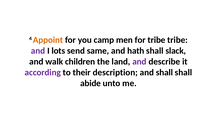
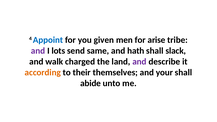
Appoint colour: orange -> blue (48, 40)
camp: camp -> given (104, 40)
for tribe: tribe -> arise (157, 40)
children: children -> charged (80, 62)
according colour: purple -> orange (43, 73)
description: description -> themselves (115, 73)
and shall: shall -> your (164, 73)
